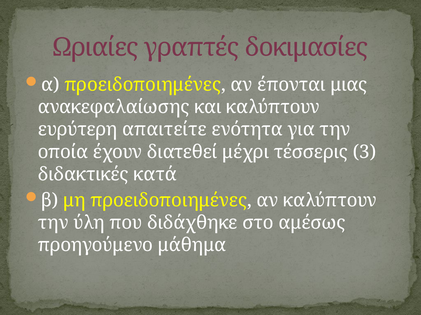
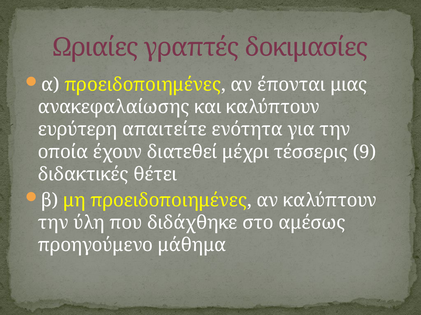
3: 3 -> 9 (365, 152)
κατά: κατά -> θέτει (155, 175)
